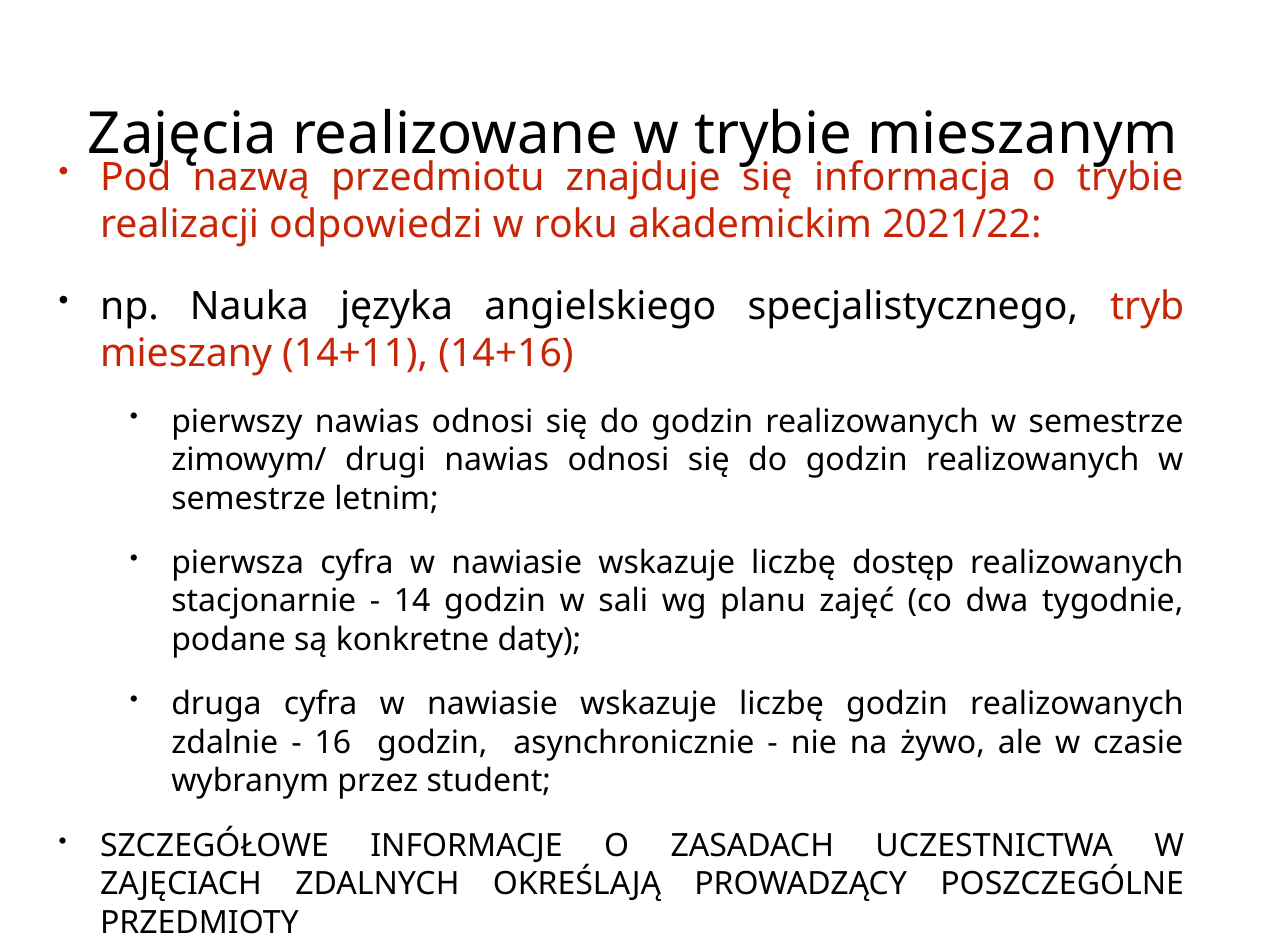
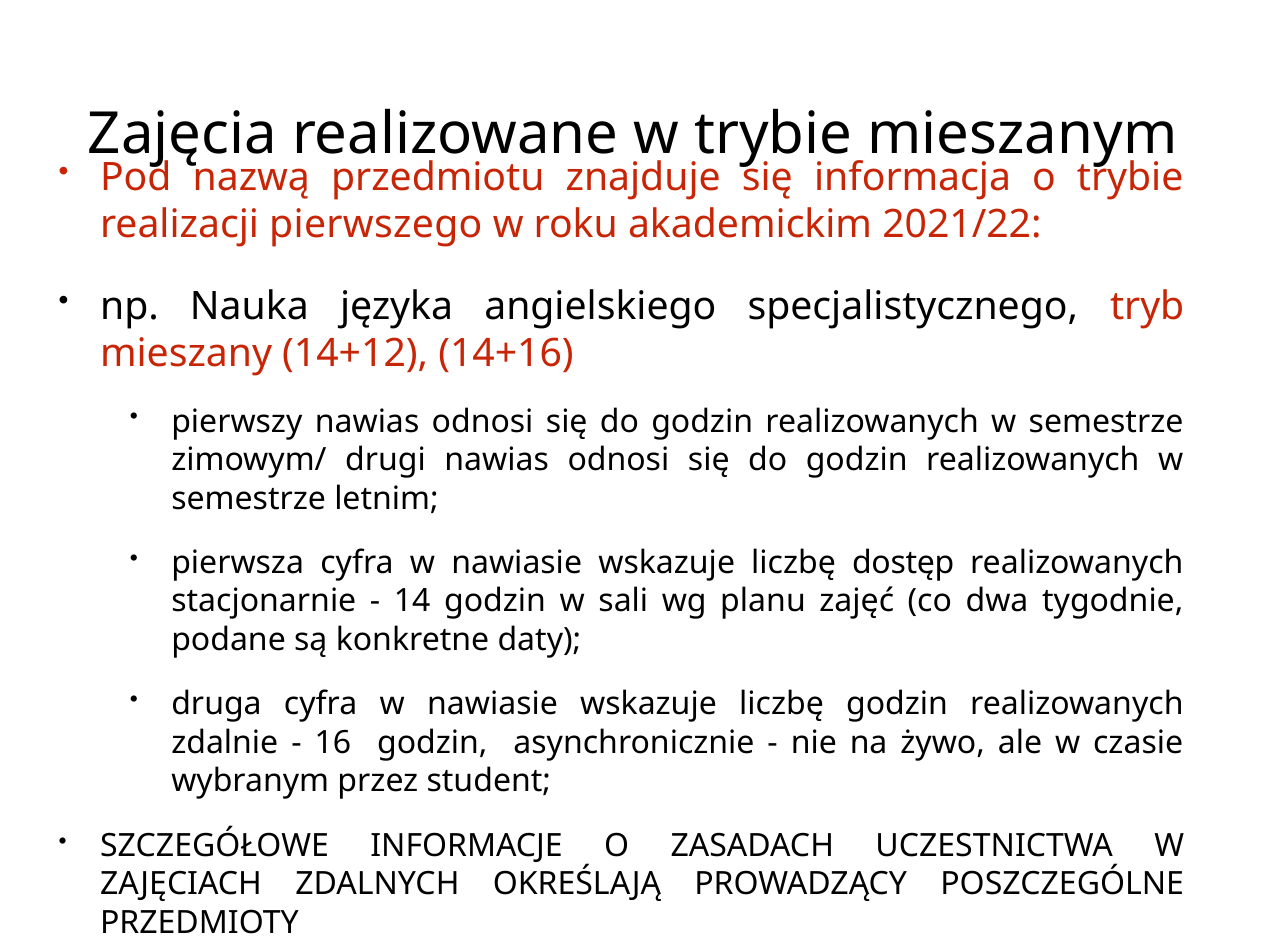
odpowiedzi: odpowiedzi -> pierwszego (376, 225)
14+11: 14+11 -> 14+12 (355, 353)
